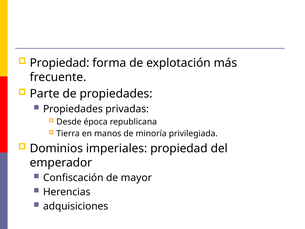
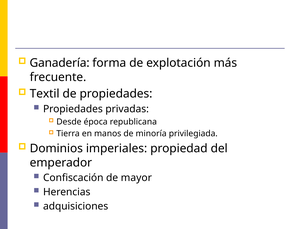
Propiedad: Propiedad -> Ganadería (60, 63)
Parte: Parte -> Textil (45, 94)
